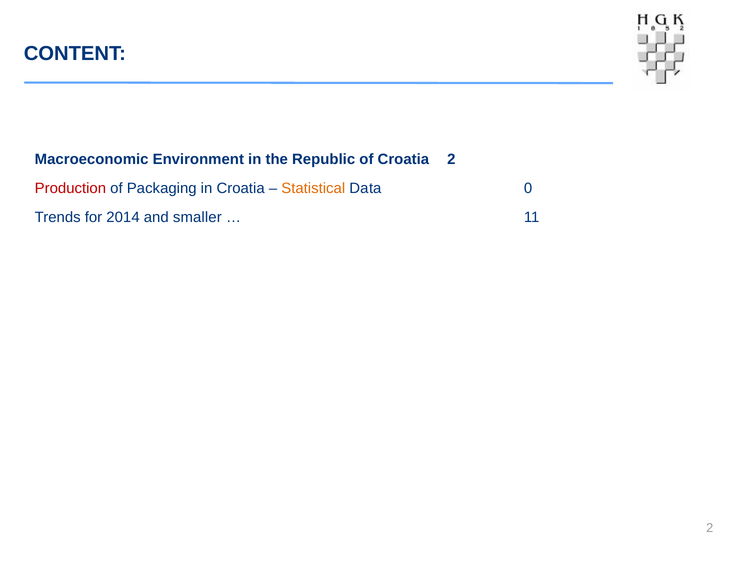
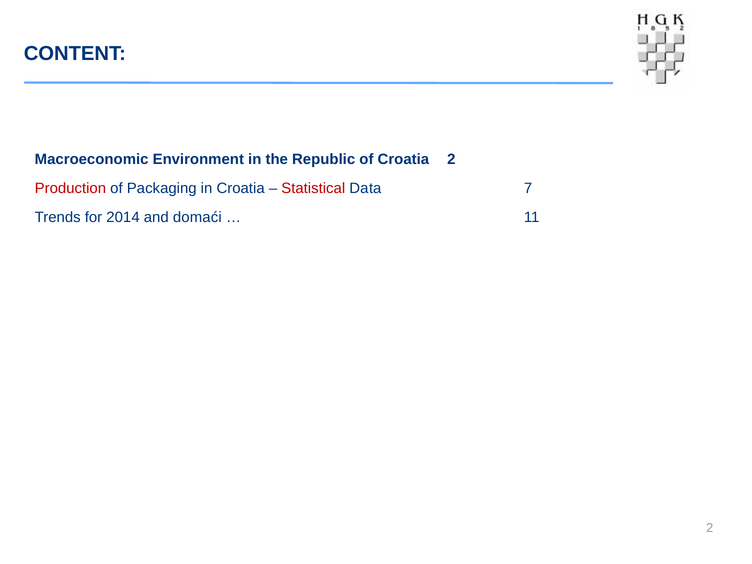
Statistical colour: orange -> red (313, 188)
0: 0 -> 7 (528, 188)
and smaller: smaller -> domaći (197, 217)
